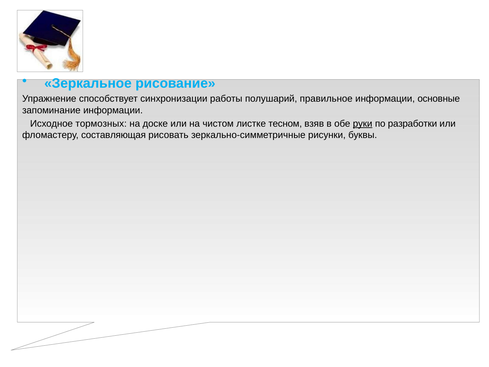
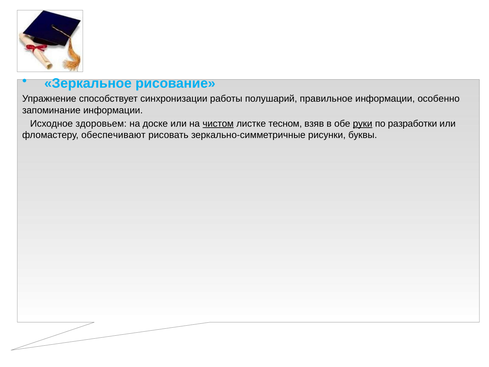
основные: основные -> особенно (439, 99)
тормозных: тормозных -> здоровьем (101, 123)
чистом underline: none -> present (218, 123)
составляющая: составляющая -> обеспечивают (113, 135)
